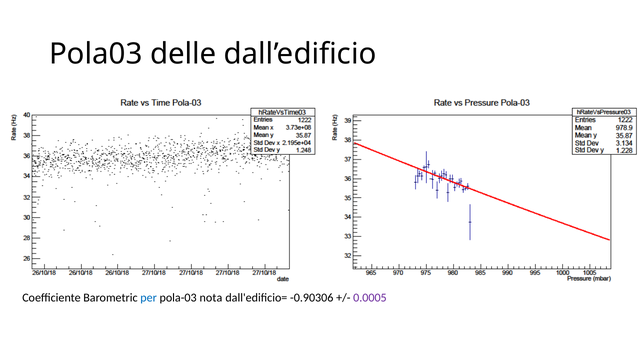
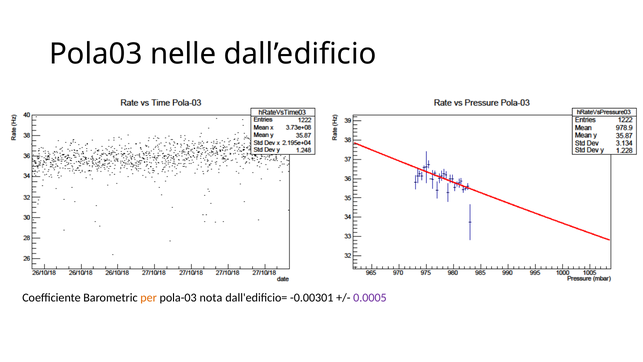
delle: delle -> nelle (183, 54)
per colour: blue -> orange (149, 298)
-0.90306: -0.90306 -> -0.00301 (312, 298)
